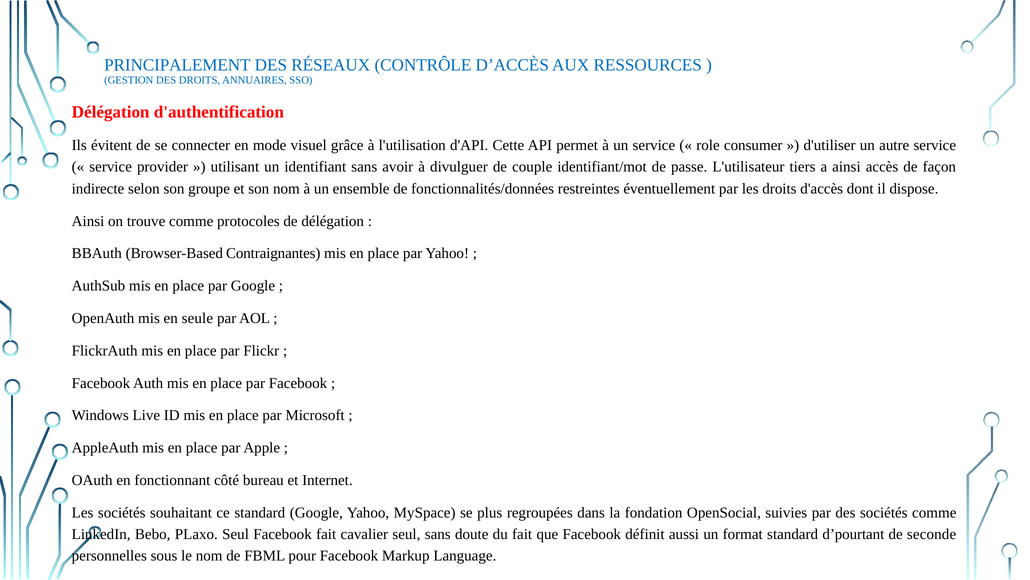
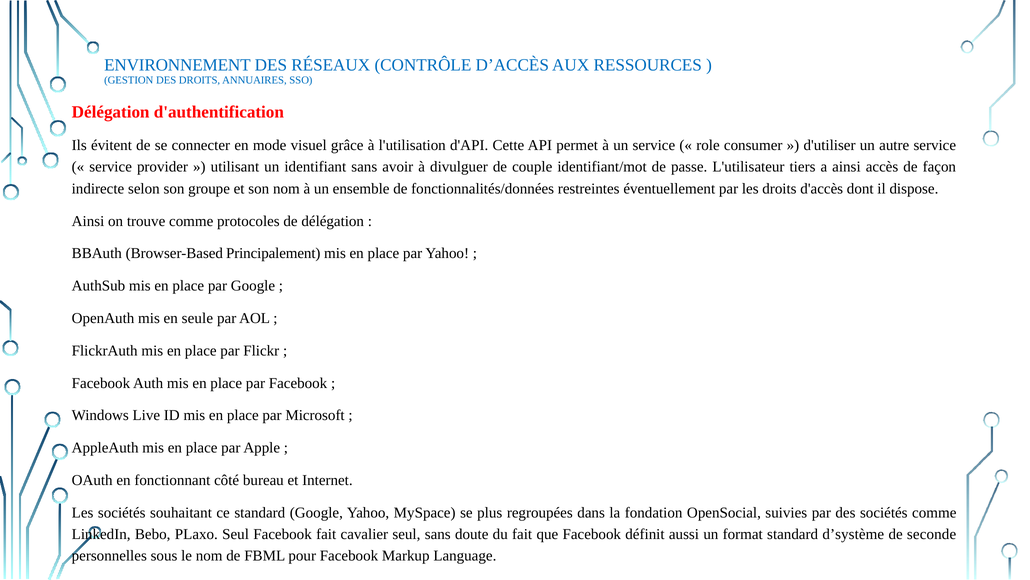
PRINCIPALEMENT: PRINCIPALEMENT -> ENVIRONNEMENT (177, 65)
Contraignantes: Contraignantes -> Principalement (273, 253)
d’pourtant: d’pourtant -> d’système (853, 534)
